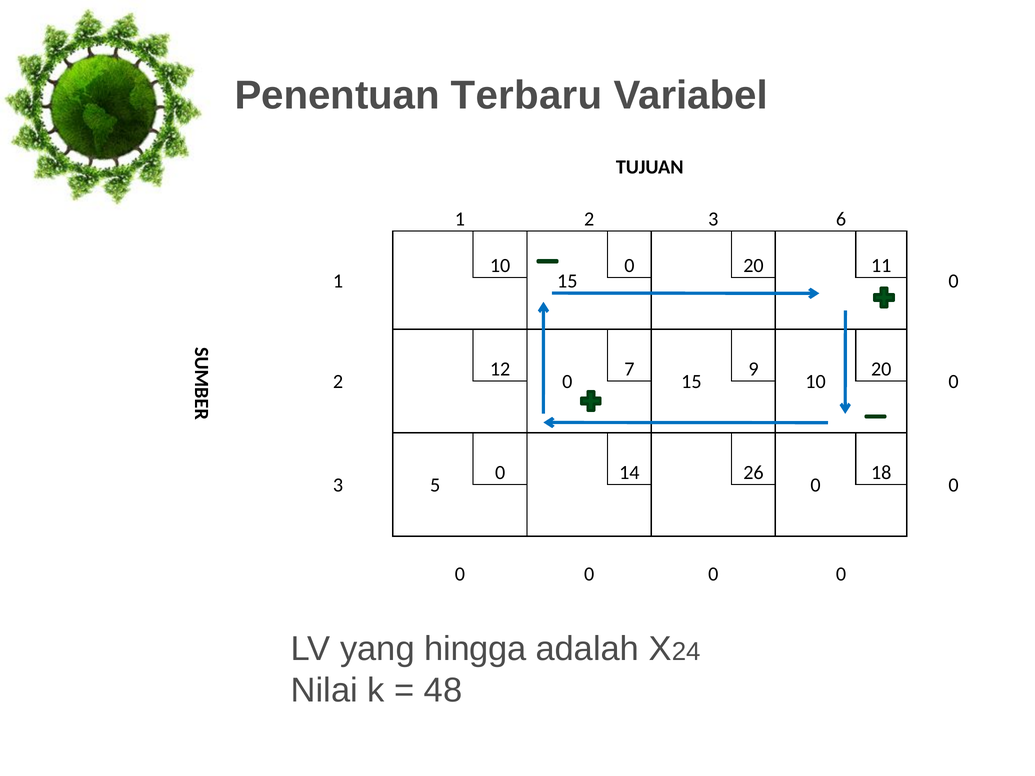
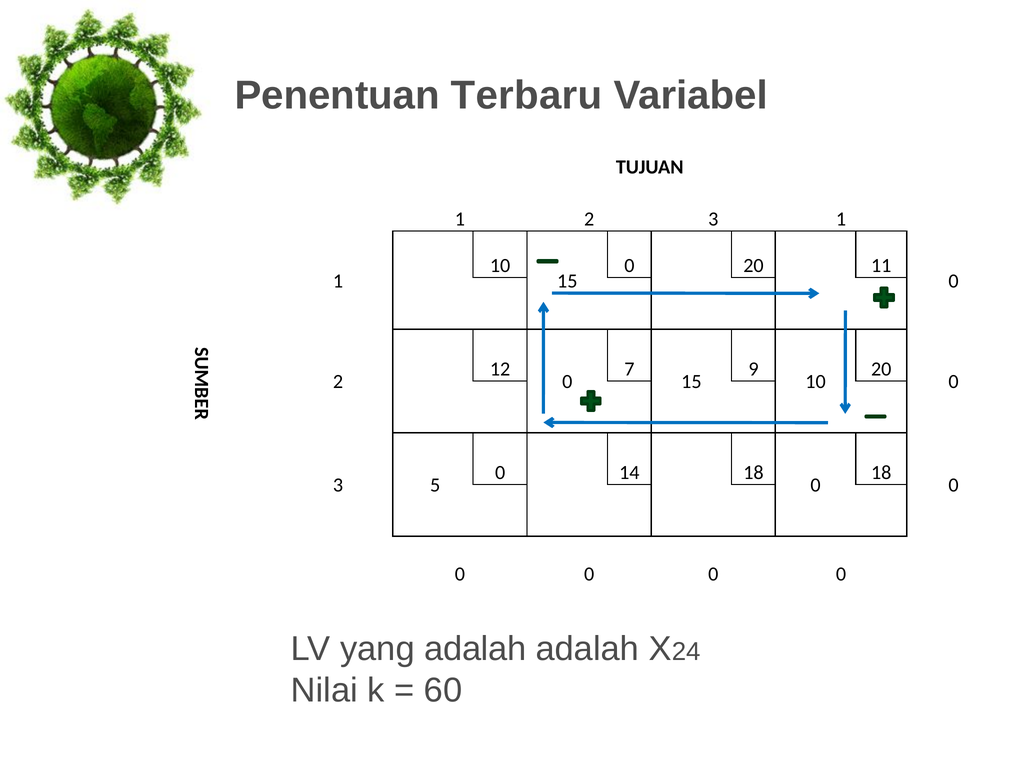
3 6: 6 -> 1 (841, 219)
14 26: 26 -> 18 (753, 473)
yang hingga: hingga -> adalah (475, 649)
48: 48 -> 60 (443, 691)
